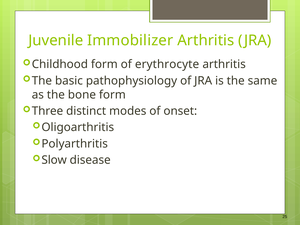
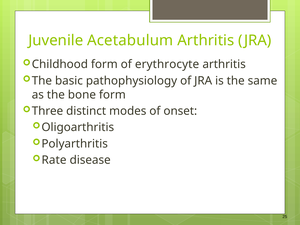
Immobilizer: Immobilizer -> Acetabulum (130, 41)
Slow: Slow -> Rate (54, 160)
